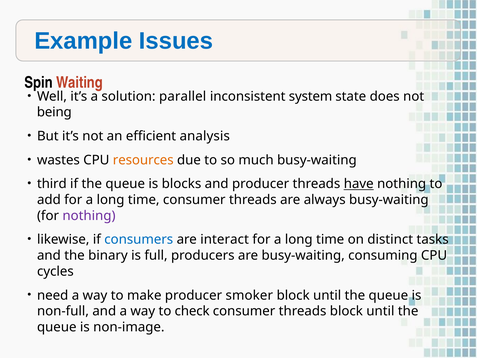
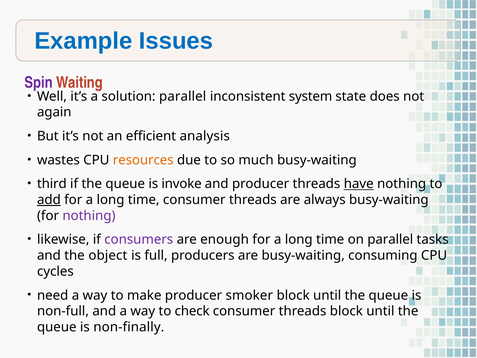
Spin colour: black -> purple (39, 82)
being: being -> again (54, 112)
blocks: blocks -> invoke (182, 184)
add underline: none -> present (49, 200)
consumers colour: blue -> purple (139, 239)
interact: interact -> enough (225, 239)
on distinct: distinct -> parallel (390, 239)
binary: binary -> object (108, 255)
non-image: non-image -> non-finally (129, 327)
